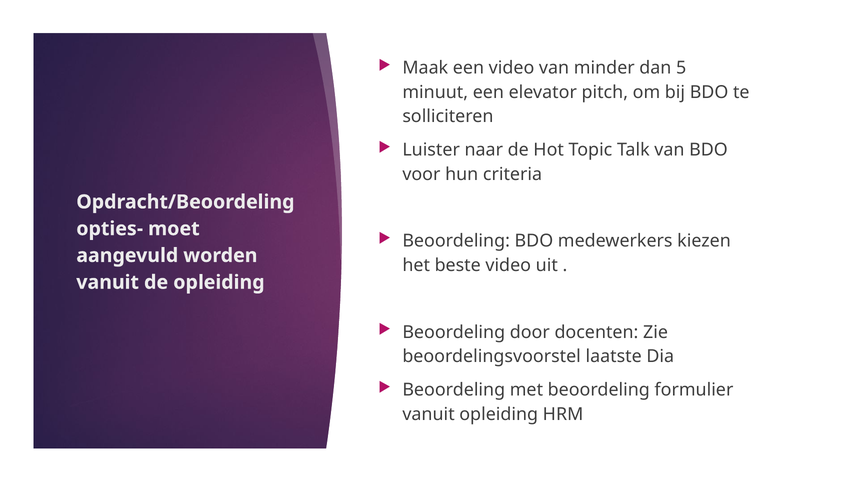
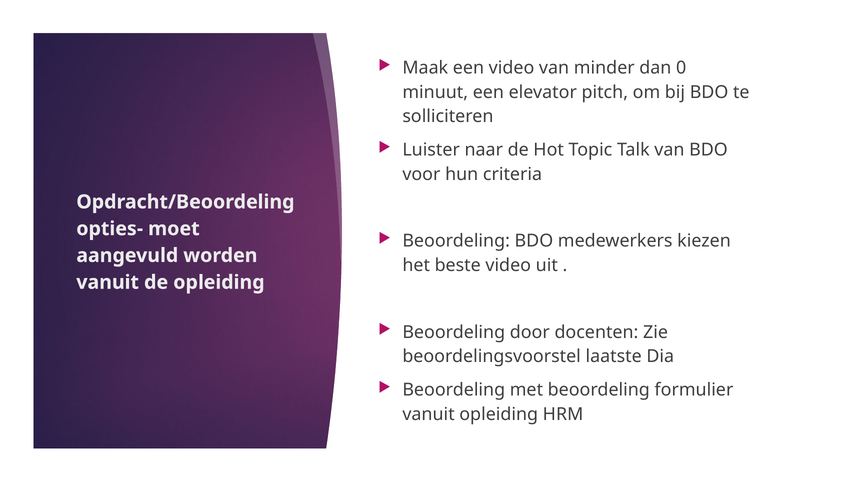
5: 5 -> 0 (681, 68)
